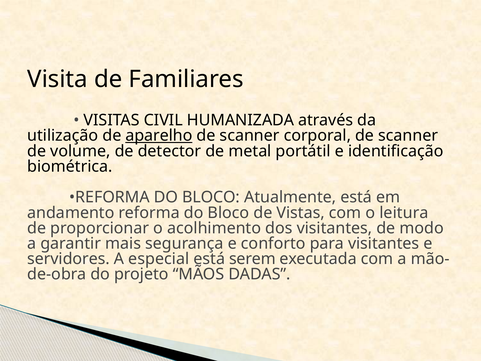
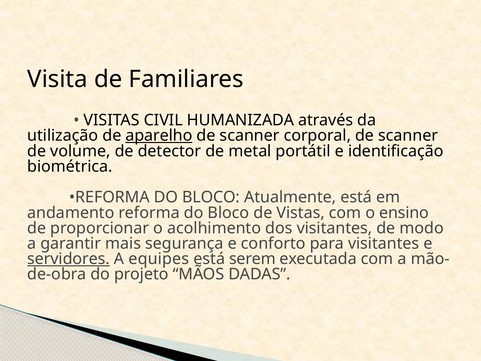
leitura: leitura -> ensino (404, 213)
servidores underline: none -> present (69, 259)
especial: especial -> equipes (159, 259)
